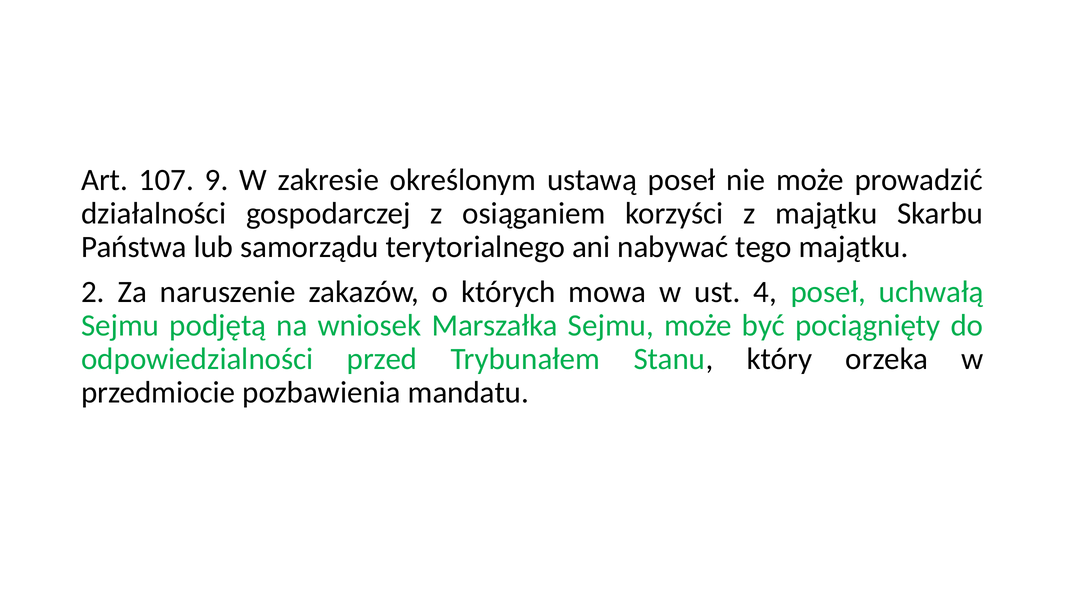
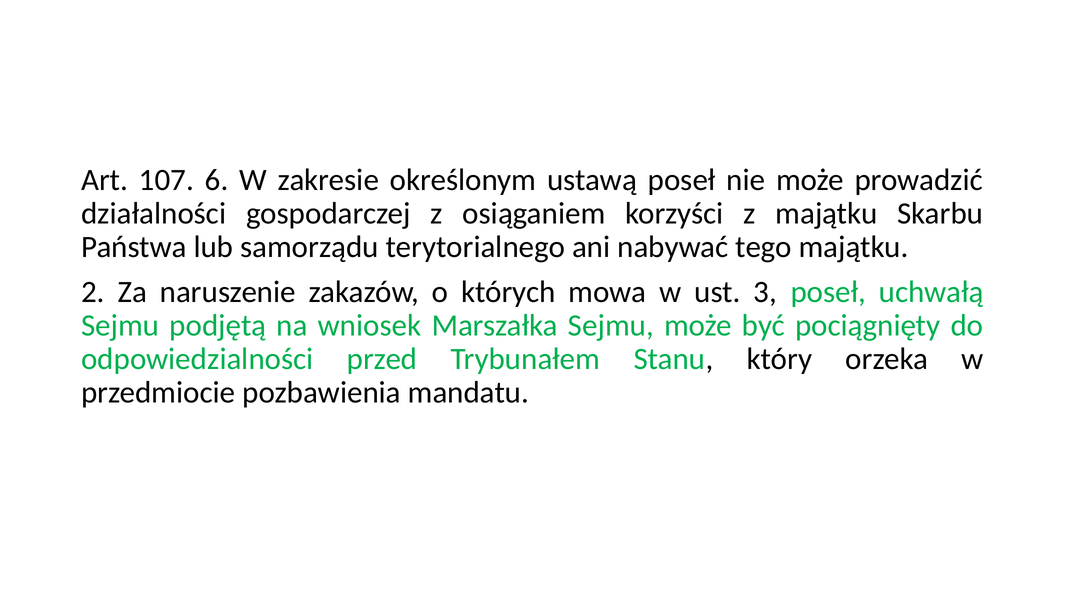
9: 9 -> 6 (217, 180)
4: 4 -> 3 (765, 292)
